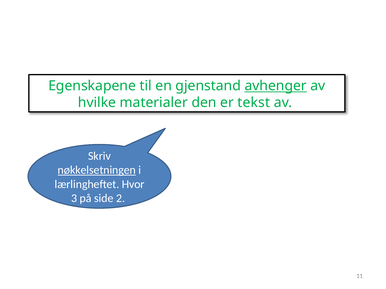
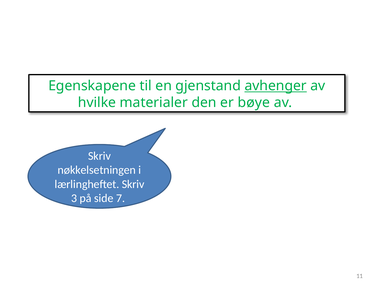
tekst: tekst -> bøye (254, 103)
nøkkelsetningen underline: present -> none (97, 170)
lærlingheftet Hvor: Hvor -> Skriv (133, 185)
2: 2 -> 7 (121, 199)
